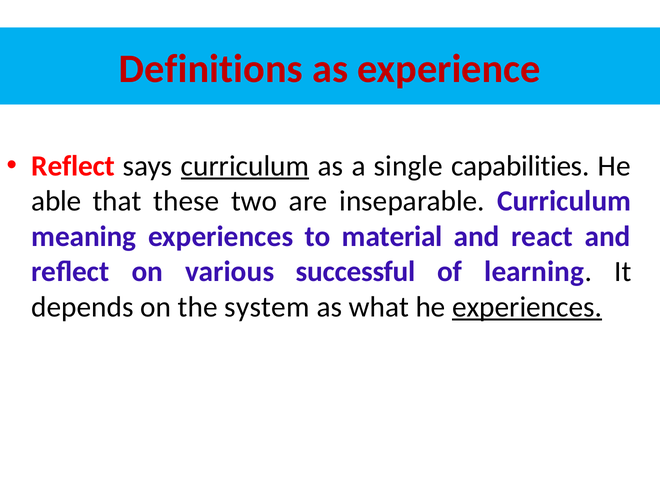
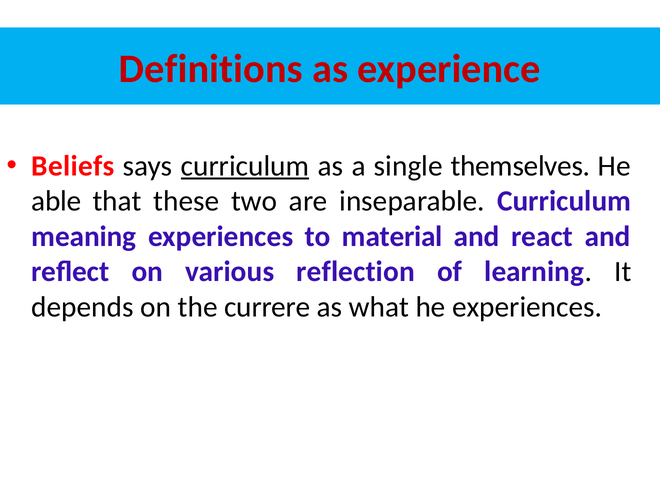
Reflect: Reflect -> Beliefs (73, 166)
capabilities: capabilities -> themselves (520, 166)
successful: successful -> reflection (356, 272)
system: system -> currere (267, 307)
experiences underline: present -> none (527, 307)
